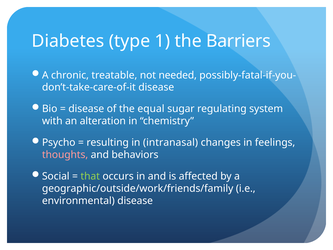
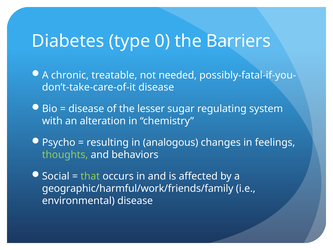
1: 1 -> 0 (162, 41)
equal: equal -> lesser (151, 109)
intranasal: intranasal -> analogous (171, 142)
thoughts colour: pink -> light green (65, 155)
geographic/outside/work/friends/family: geographic/outside/work/friends/family -> geographic/harmful/work/friends/family (138, 188)
